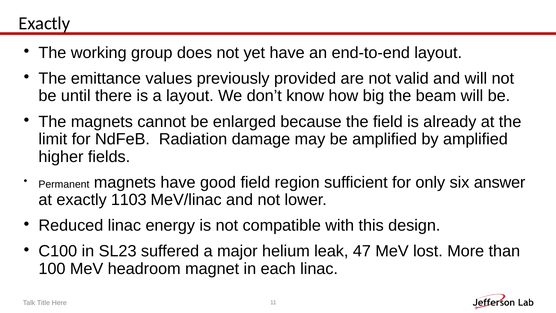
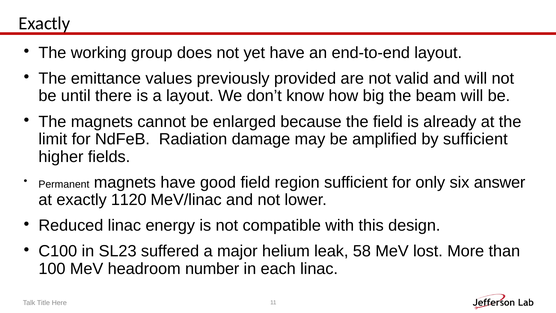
by amplified: amplified -> sufficient (475, 139)
1103: 1103 -> 1120 (129, 200)
47: 47 -> 58 (362, 251)
magnet: magnet -> number (212, 269)
